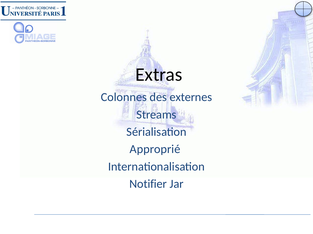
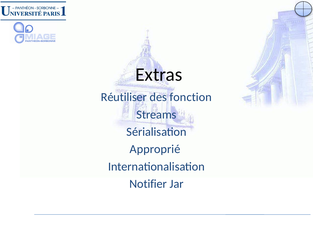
Colonnes: Colonnes -> Réutiliser (124, 98)
externes: externes -> fonction (191, 98)
